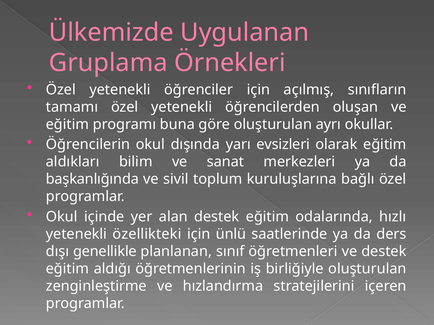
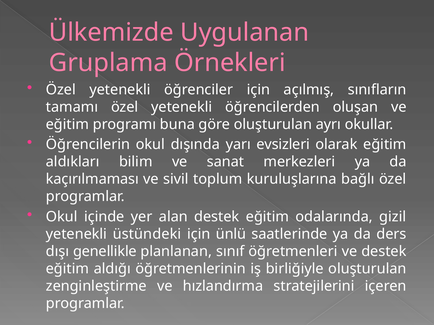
başkanlığında: başkanlığında -> kaçırılmaması (92, 180)
hızlı: hızlı -> gizil (393, 217)
özellikteki: özellikteki -> üstündeki (147, 234)
